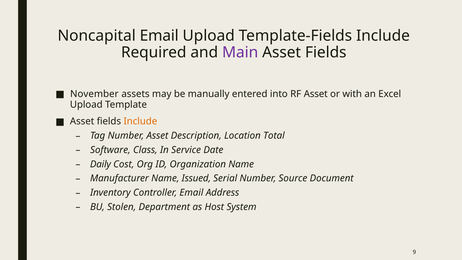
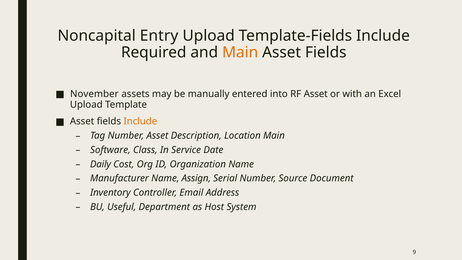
Noncapital Email: Email -> Entry (159, 36)
Main colour: purple -> orange (240, 52)
Location Total: Total -> Main (274, 136)
Issued: Issued -> Assign (196, 178)
Stolen: Stolen -> Useful (122, 207)
